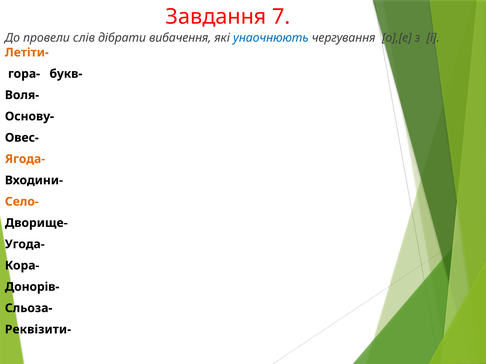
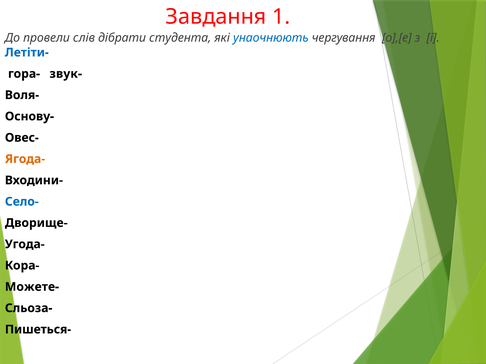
7: 7 -> 1 (281, 17)
вибачення: вибачення -> студента (180, 38)
Летіти- colour: orange -> blue (27, 53)
букв-: букв- -> звук- (66, 74)
Село- colour: orange -> blue (22, 202)
Донорів-: Донорів- -> Можете- (32, 287)
Реквізити-: Реквізити- -> Пишеться- (38, 330)
